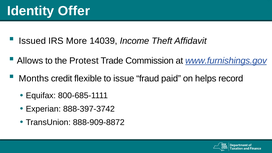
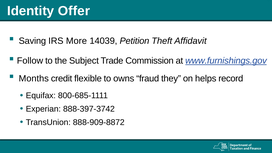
Issued: Issued -> Saving (32, 41)
Income: Income -> Petition (134, 41)
Allows: Allows -> Follow (30, 61)
Protest: Protest -> Subject (84, 61)
issue: issue -> owns (124, 78)
paid: paid -> they (171, 78)
